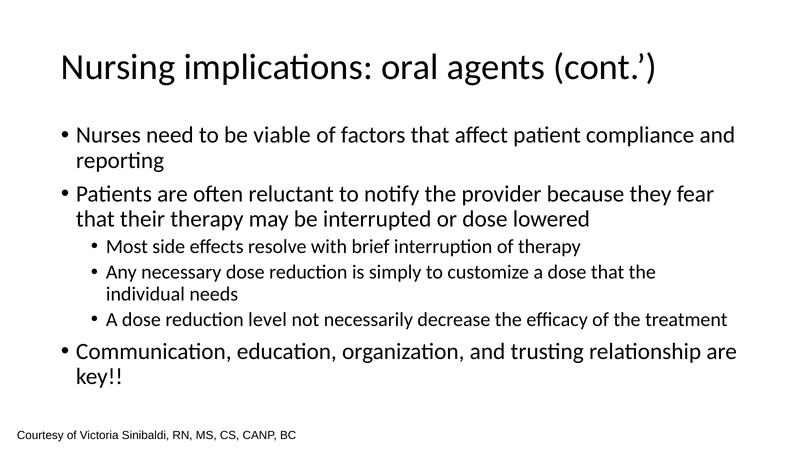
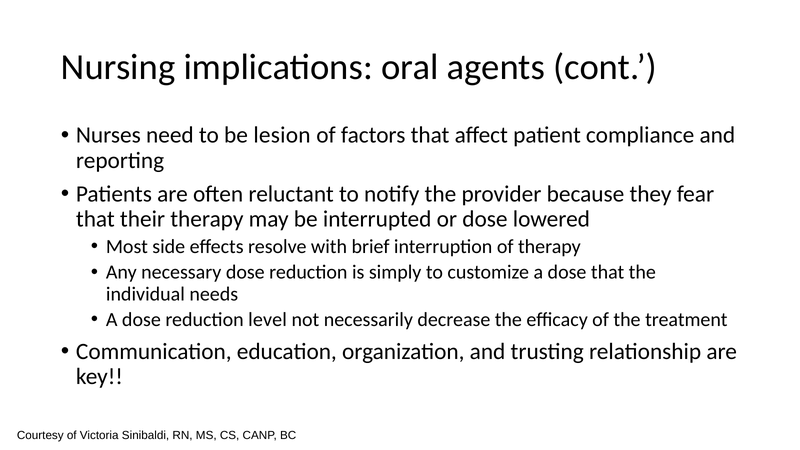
viable: viable -> lesion (282, 135)
